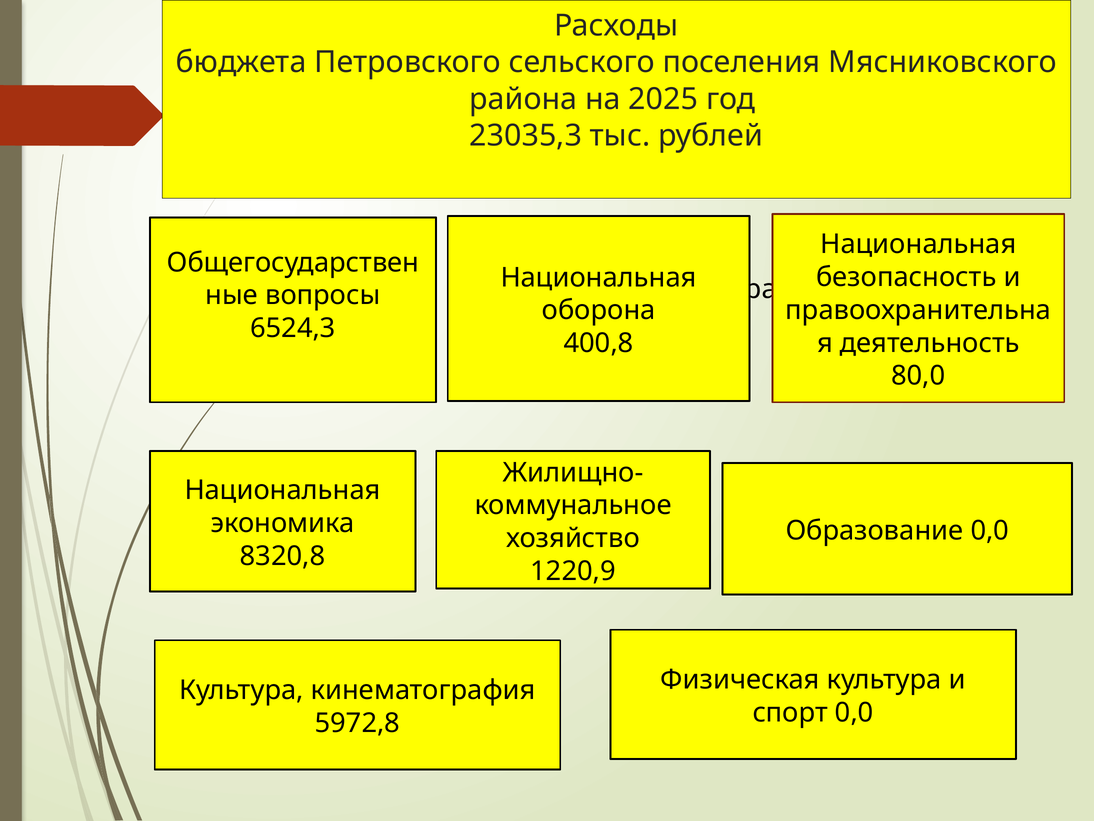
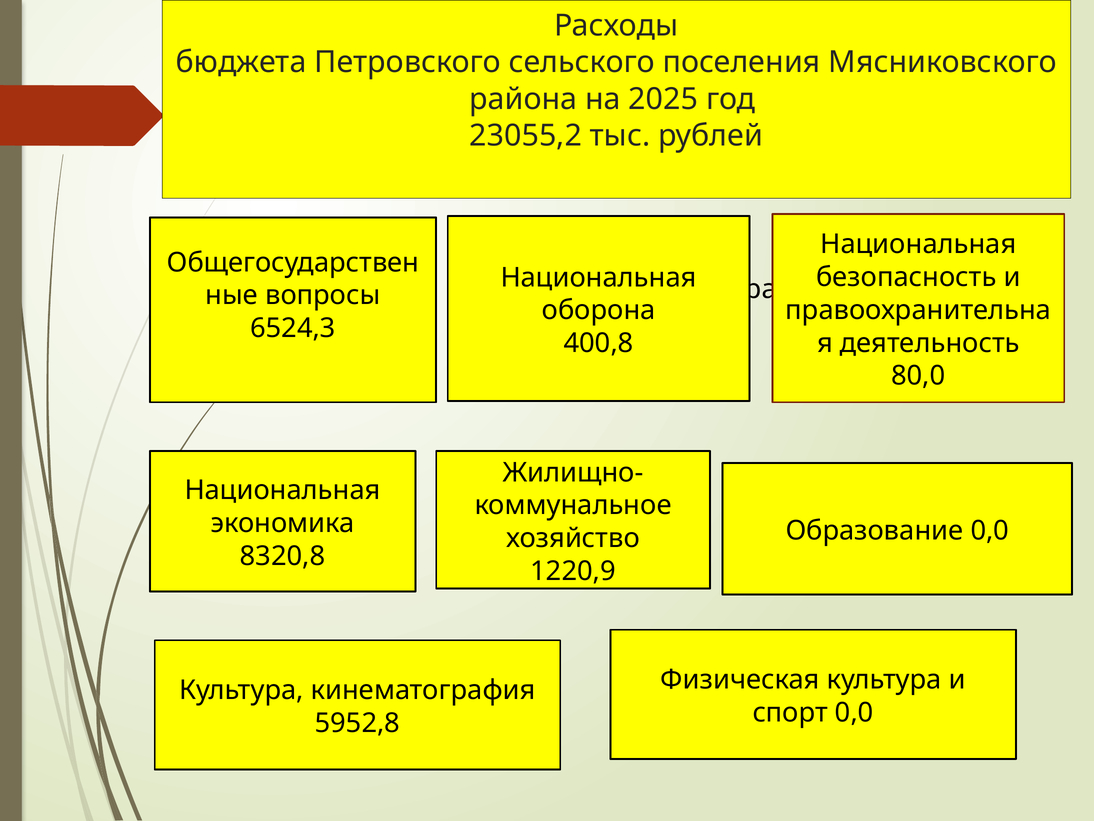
23035,3: 23035,3 -> 23055,2 (526, 135)
5972,8: 5972,8 -> 5952,8 (357, 723)
